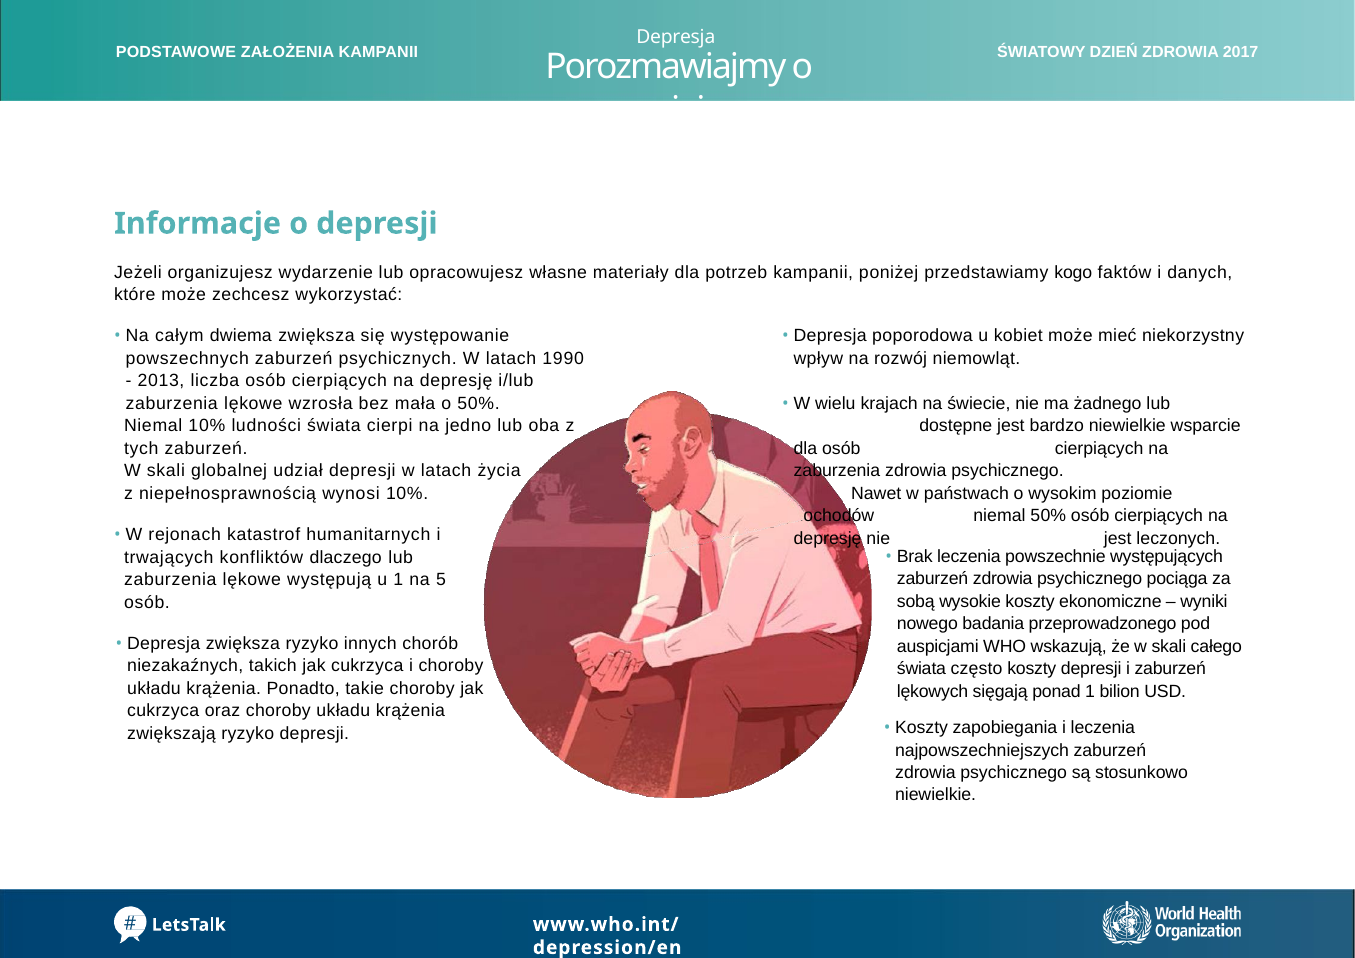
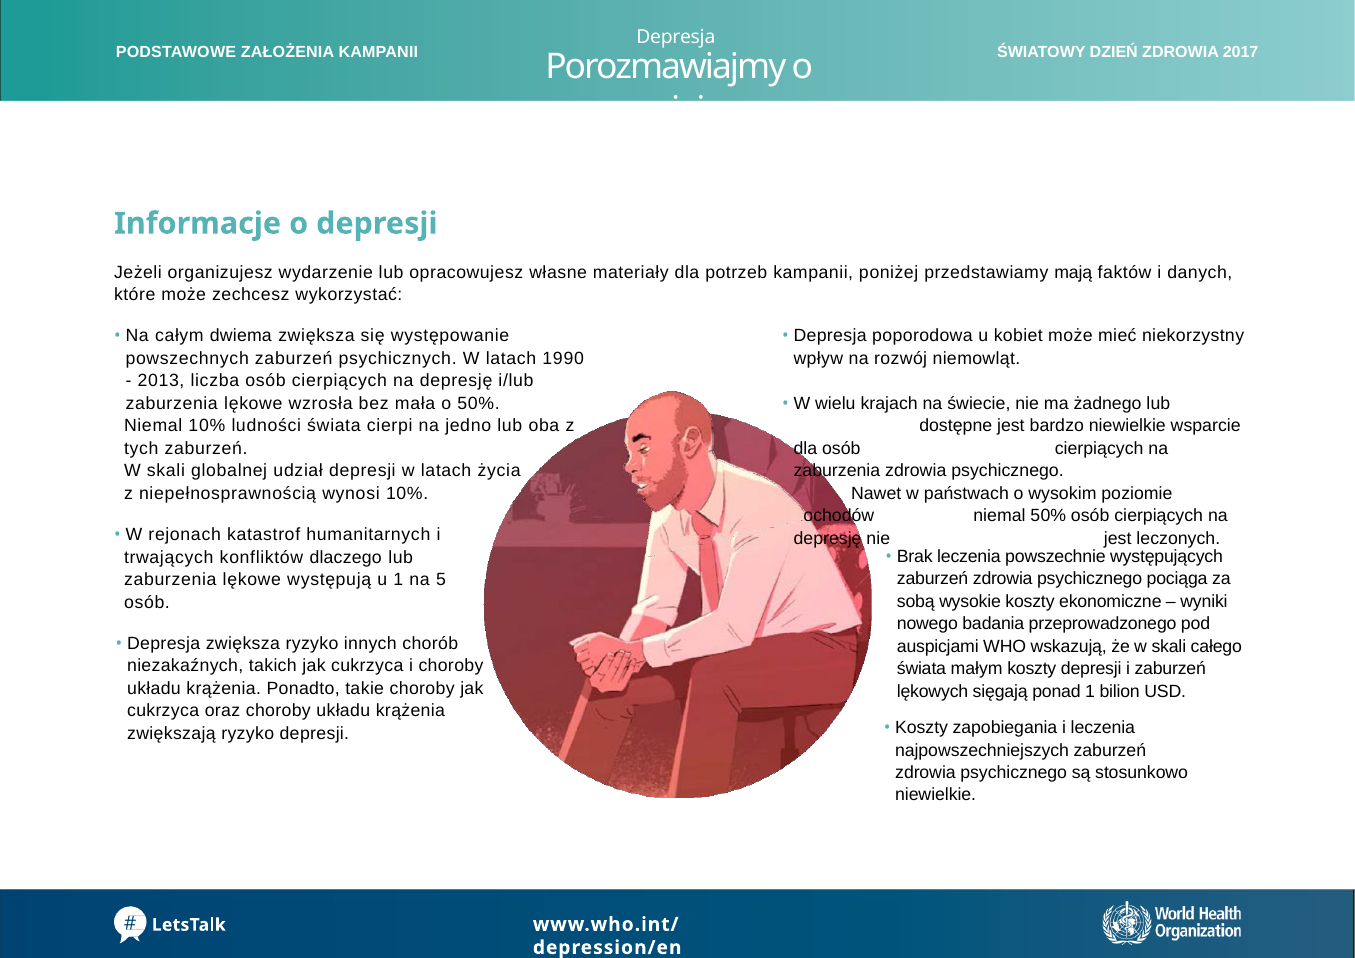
kogo: kogo -> mają (1073, 273)
często: często -> małym (977, 669)
